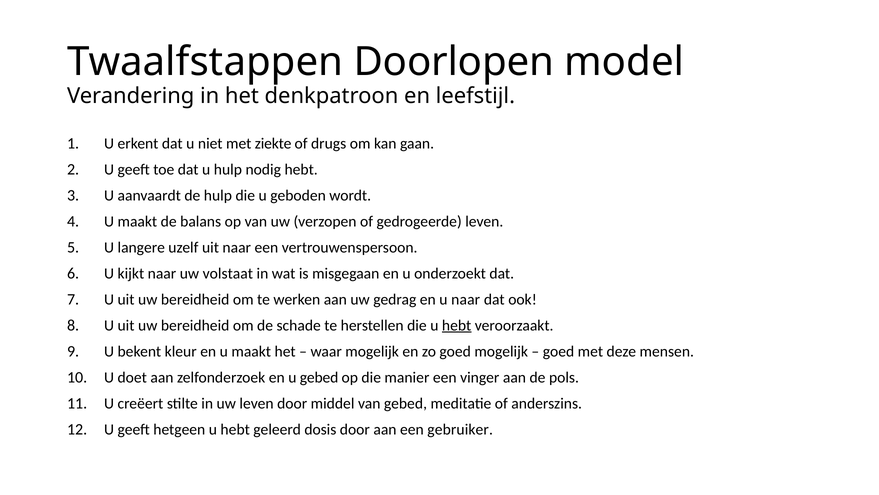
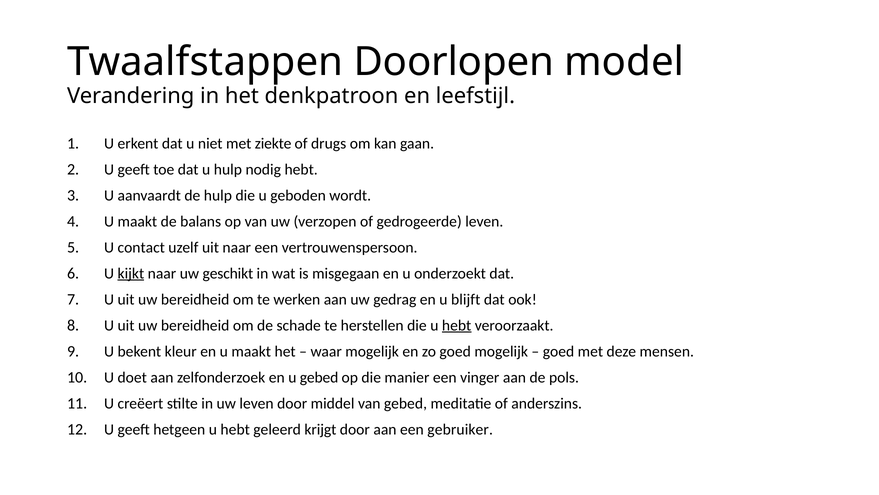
langere: langere -> contact (141, 247)
kijkt underline: none -> present (131, 273)
volstaat: volstaat -> geschikt (228, 273)
u naar: naar -> blijft (466, 299)
dosis: dosis -> krijgt (320, 429)
